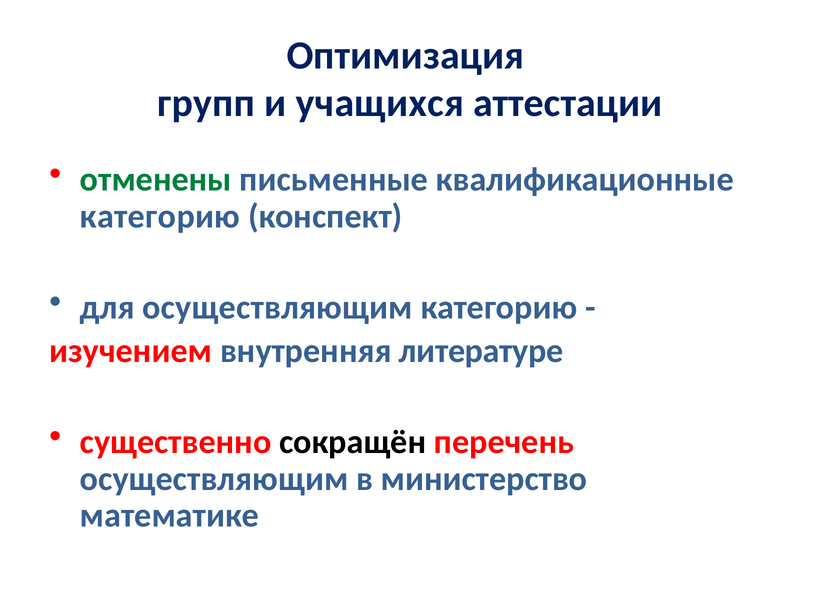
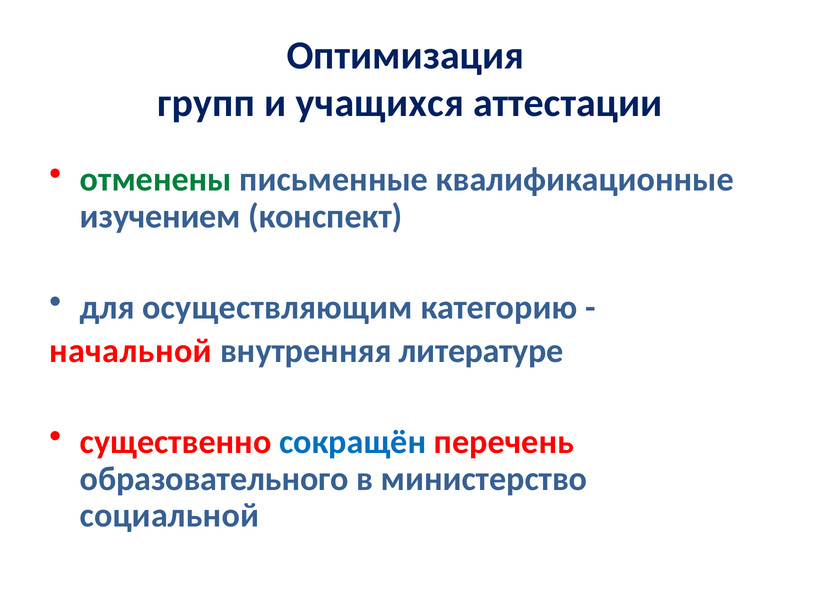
категорию: категорию -> изучением (160, 216)
изучением: изучением -> начальной (131, 351)
сокращён colour: black -> blue (353, 442)
осуществляющим: осуществляющим -> образовательного (214, 479)
математике: математике -> социальной (169, 516)
